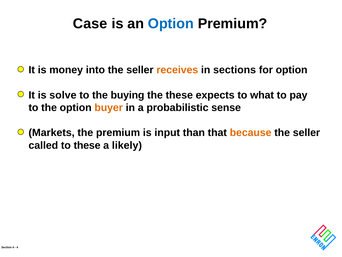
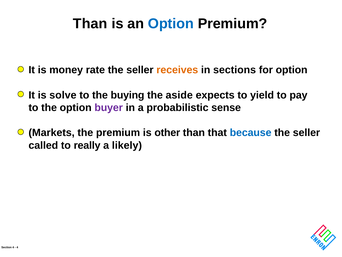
Case: Case -> Than (90, 24)
into: into -> rate (95, 70)
the these: these -> aside (179, 95)
what: what -> yield (262, 95)
buyer colour: orange -> purple (109, 107)
input: input -> other (167, 133)
because colour: orange -> blue (251, 133)
to these: these -> really (87, 145)
